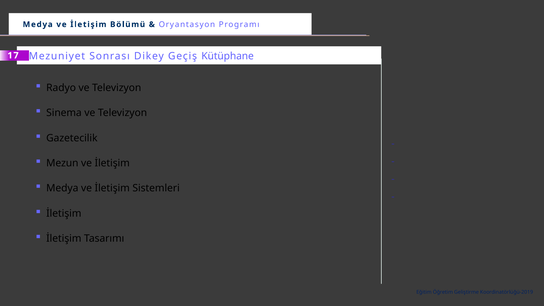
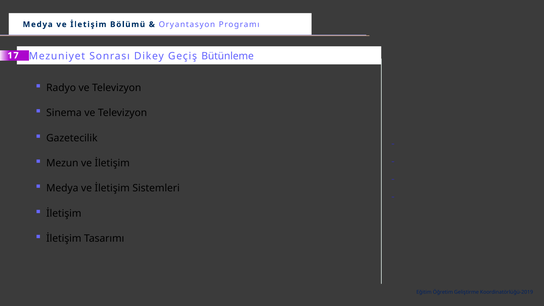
Kütüphane: Kütüphane -> Bütünleme (228, 56)
